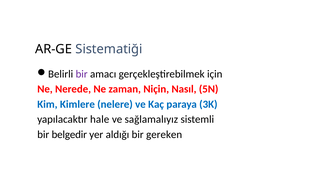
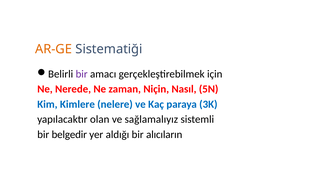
AR-GE colour: black -> orange (54, 49)
hale: hale -> olan (100, 120)
gereken: gereken -> alıcıların (164, 135)
